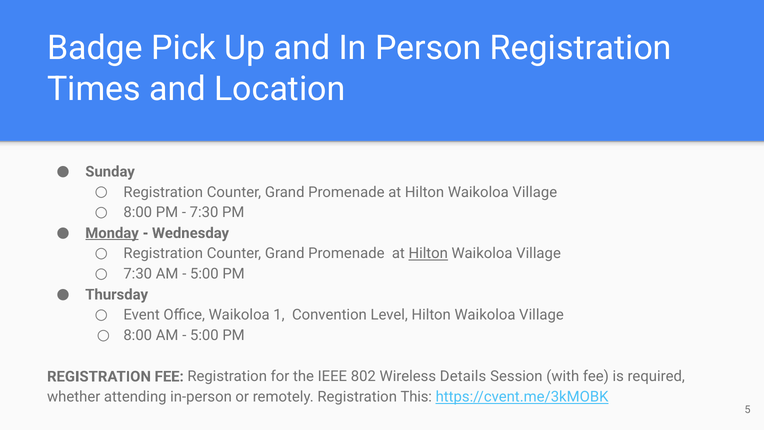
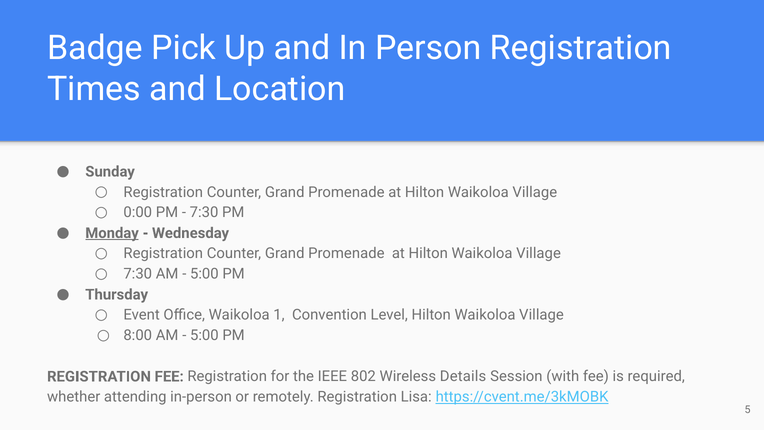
8:00: 8:00 -> 0:00 (138, 212)
Hilton underline: present -> none (428, 253)
This: This -> Lisa (416, 397)
